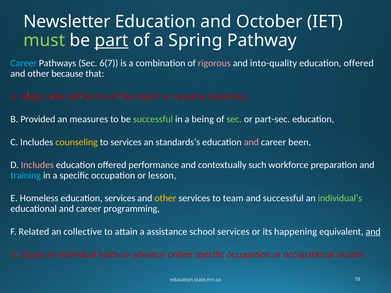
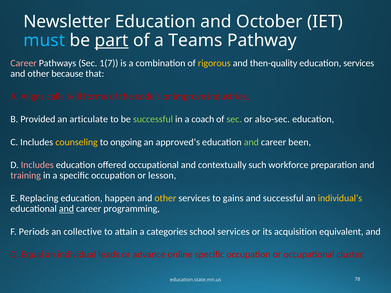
must colour: light green -> light blue (44, 41)
Spring: Spring -> Teams (195, 41)
Career colour: light blue -> pink (24, 63)
6(7: 6(7 -> 1(7 (109, 63)
rigorous colour: pink -> yellow (214, 63)
into-quality: into-quality -> then-quality (274, 63)
offered: offered -> services (359, 63)
able: able -> calls (55, 97)
requires: requires -> improve (190, 97)
measures: measures -> articulate (89, 119)
being: being -> coach (203, 119)
part-sec: part-sec -> also-sec (272, 119)
to services: services -> ongoing (126, 142)
standards’s: standards’s -> approved’s (178, 142)
and colour: pink -> light green (251, 142)
offered performance: performance -> occupational (154, 165)
training colour: light blue -> pink (26, 176)
Homeless: Homeless -> Replacing (39, 198)
education services: services -> happen (120, 198)
team: team -> gains (233, 198)
individual’s colour: light green -> yellow (340, 198)
and underline: none -> present (66, 209)
Related: Related -> Periods (34, 232)
assistance: assistance -> categories (167, 232)
happening: happening -> acquisition (296, 232)
and underline: present -> none (373, 232)
